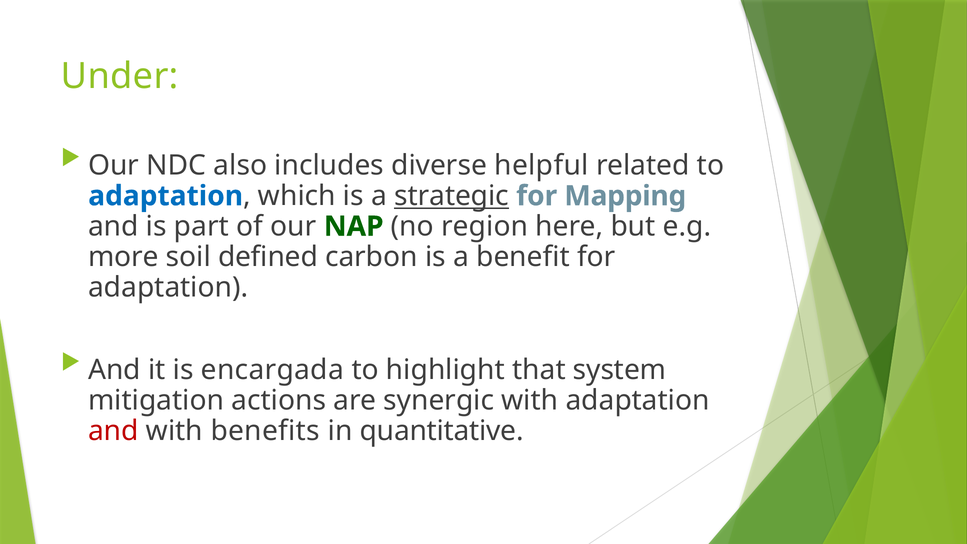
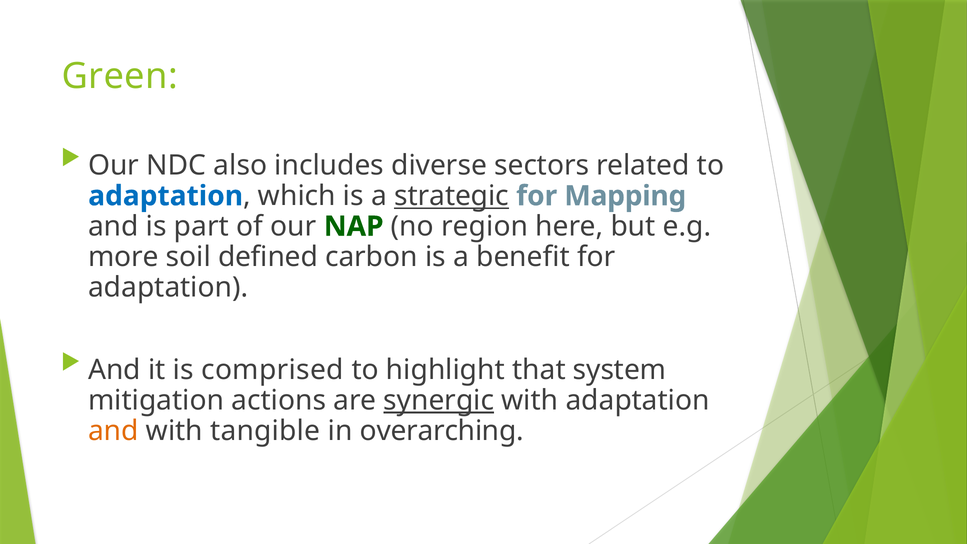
Under: Under -> Green (120, 76)
helpful: helpful -> sectors (542, 165)
encargada: encargada -> comprised (272, 370)
synergic underline: none -> present (439, 400)
and colour: red -> orange (113, 431)
benefits: benefits -> tangible (265, 431)
quantitative: quantitative -> overarching (442, 431)
